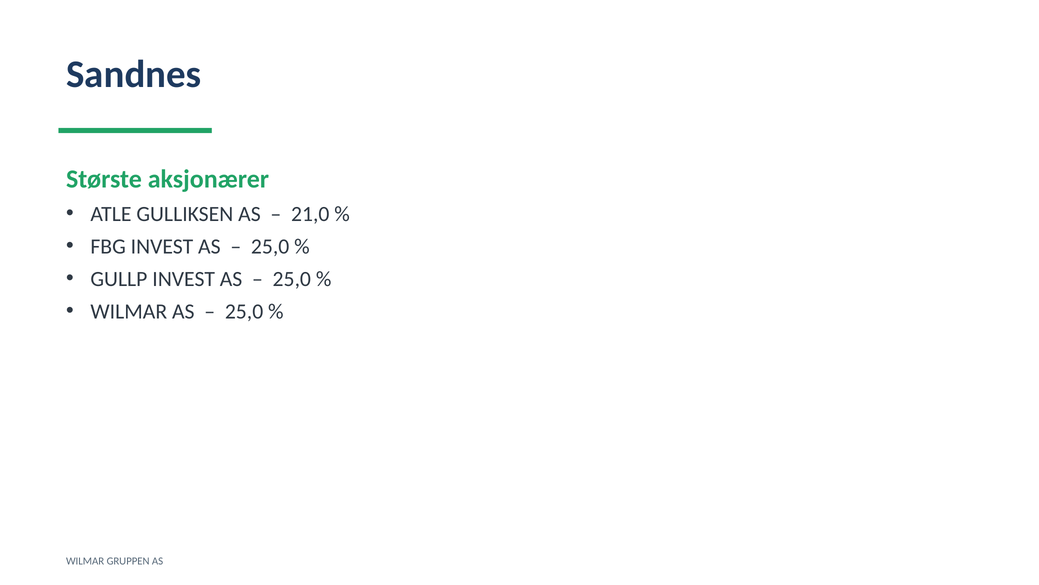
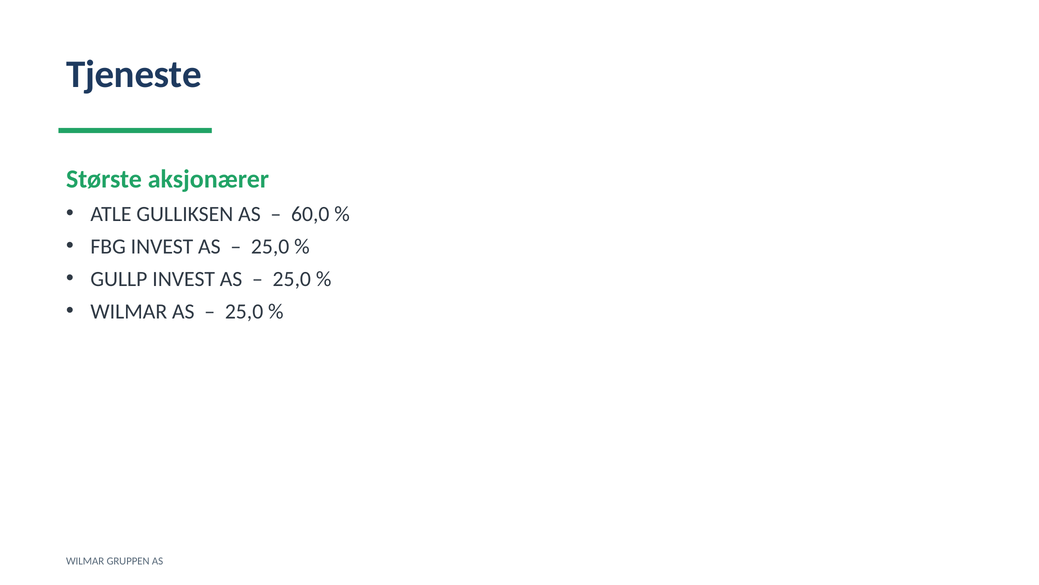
Sandnes: Sandnes -> Tjeneste (134, 74)
21,0: 21,0 -> 60,0 (310, 214)
